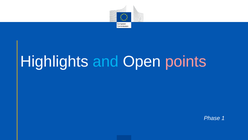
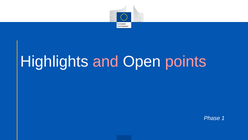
and colour: light blue -> pink (106, 61)
